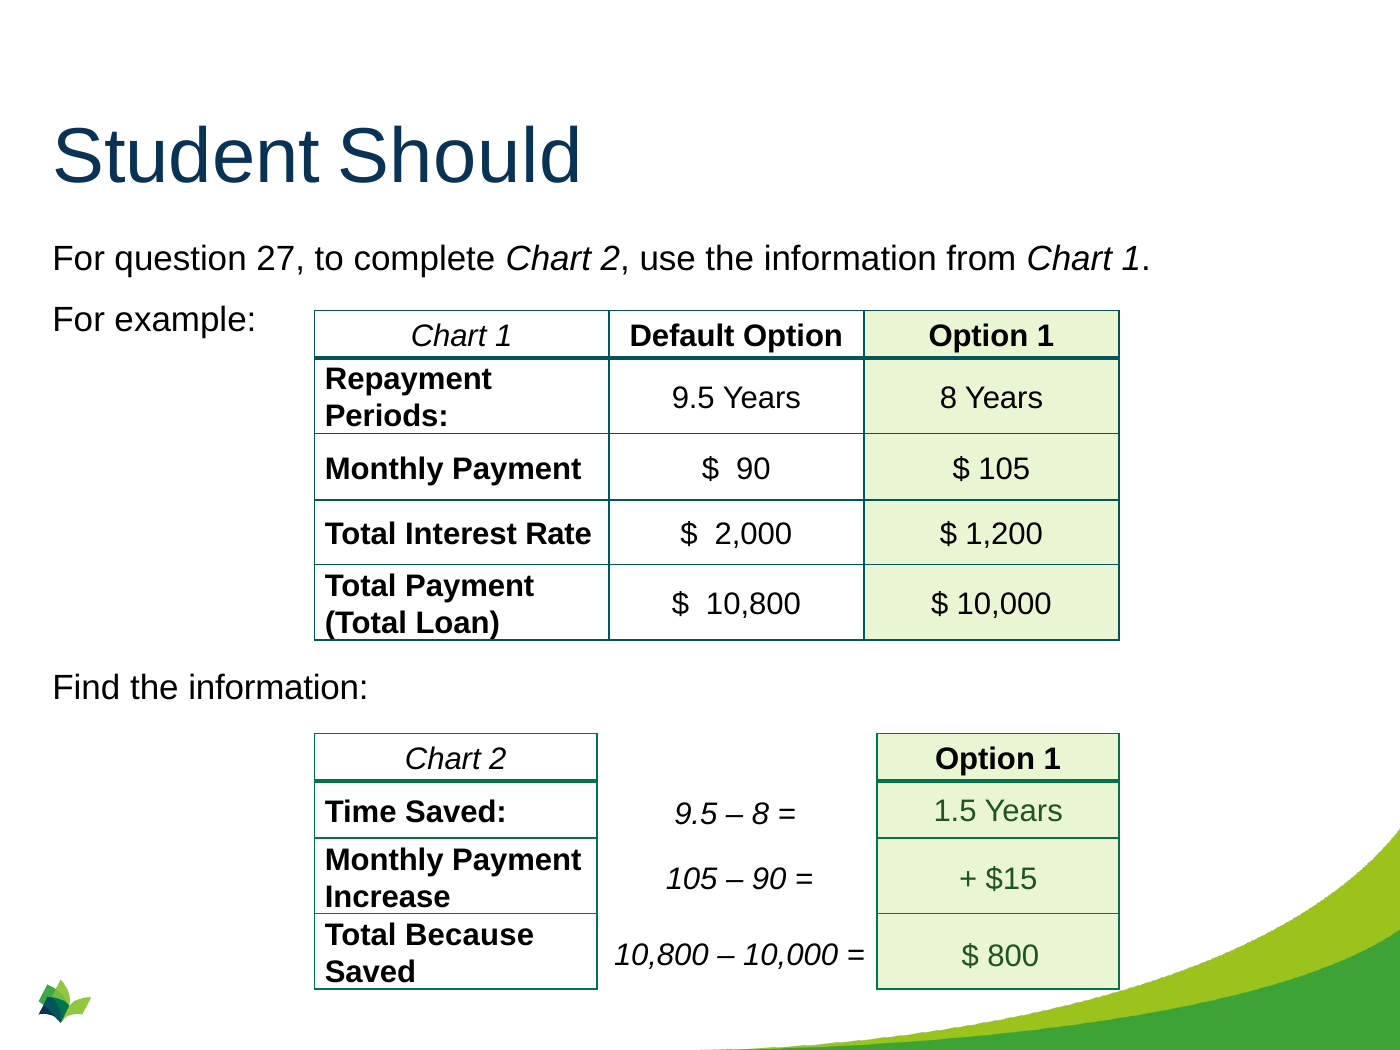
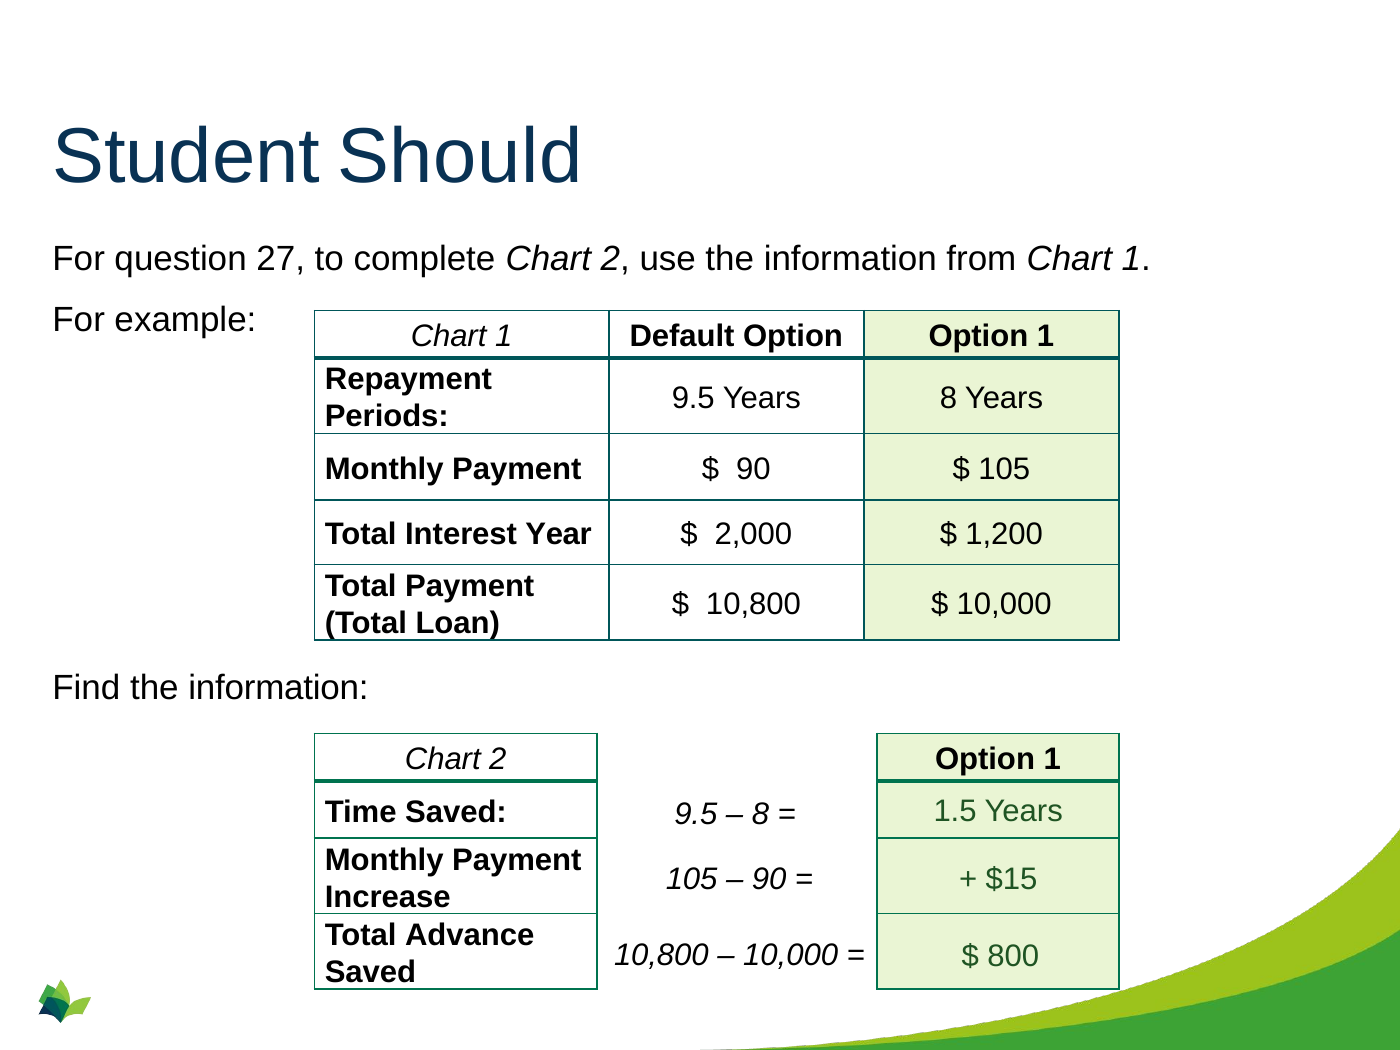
Rate: Rate -> Year (559, 534)
Because: Because -> Advance (470, 935)
